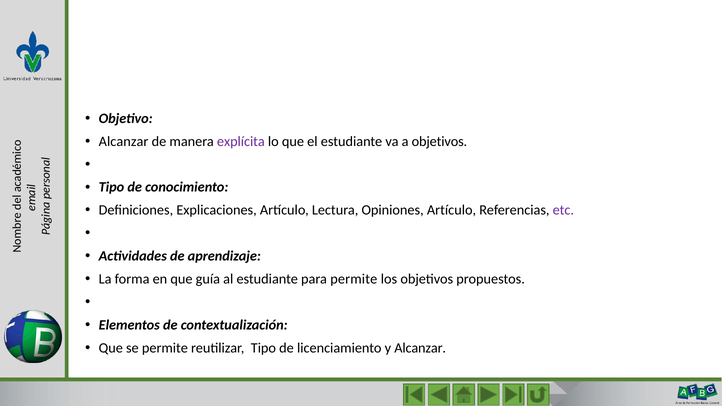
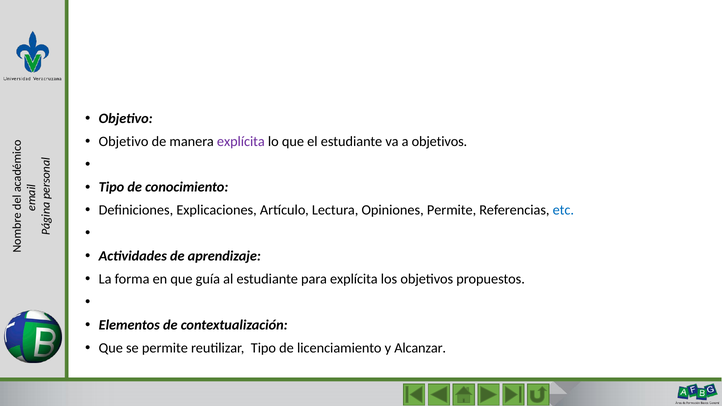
Alcanzar: Alcanzar -> Objetivo (124, 141)
Opiniones Artículo: Artículo -> Permite (452, 210)
etc colour: purple -> blue (563, 210)
para permite: permite -> explícita (354, 279)
